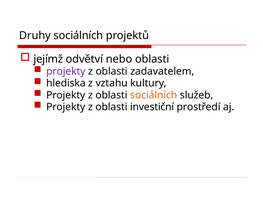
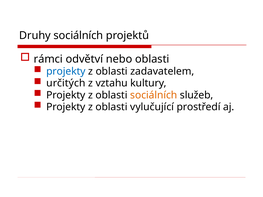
jejímž: jejímž -> rámci (48, 59)
projekty colour: purple -> blue (66, 71)
hlediska: hlediska -> určitých (66, 83)
investiční: investiční -> vylučující (152, 107)
